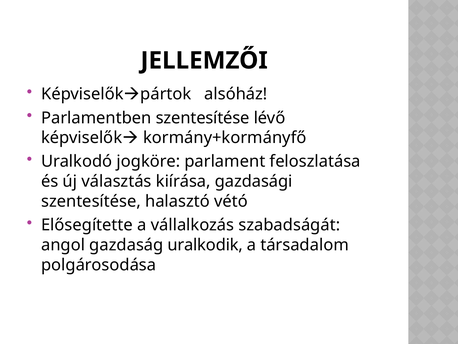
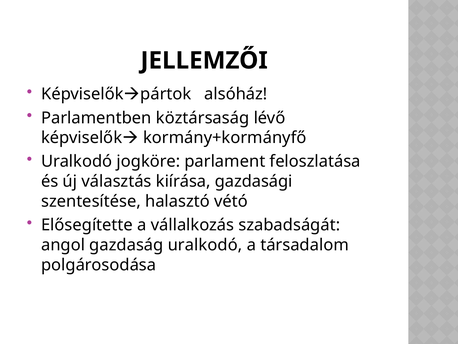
Parlamentben szentesítése: szentesítése -> köztársaság (203, 118)
gazdaság uralkodik: uralkodik -> uralkodó (205, 245)
